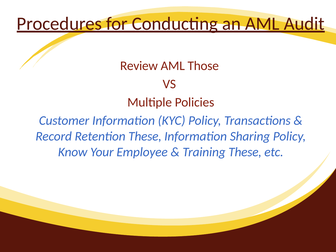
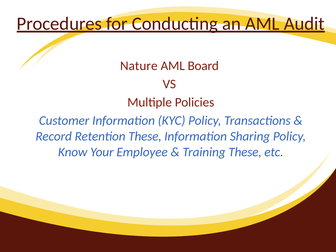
Review: Review -> Nature (139, 66)
Those: Those -> Board (203, 66)
